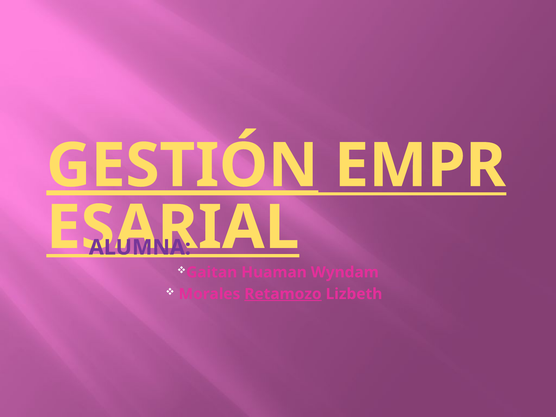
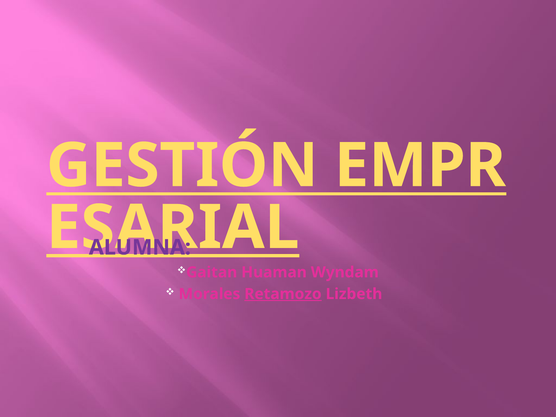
GESTIÓN underline: present -> none (182, 166)
